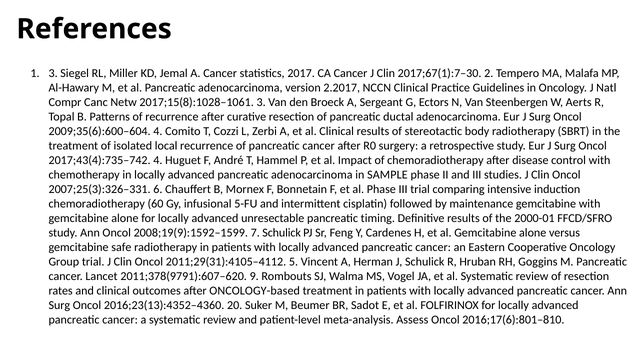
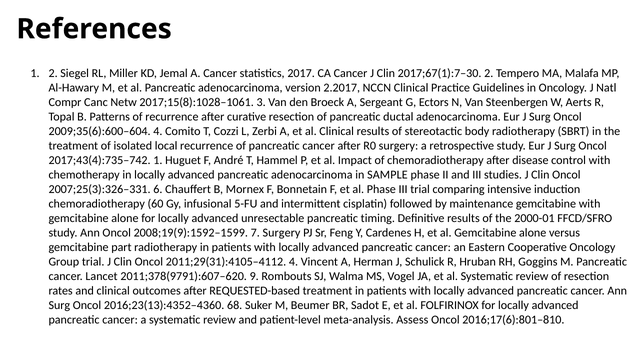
1 3: 3 -> 2 (53, 73)
2017;43(4):735–742 4: 4 -> 1 (158, 160)
7 Schulick: Schulick -> Surgery (281, 233)
safe: safe -> part (121, 247)
2011;29(31):4105–4112 5: 5 -> 4 (293, 262)
ONCOLOGY-based: ONCOLOGY-based -> REQUESTED-based (255, 290)
20: 20 -> 68 (235, 305)
